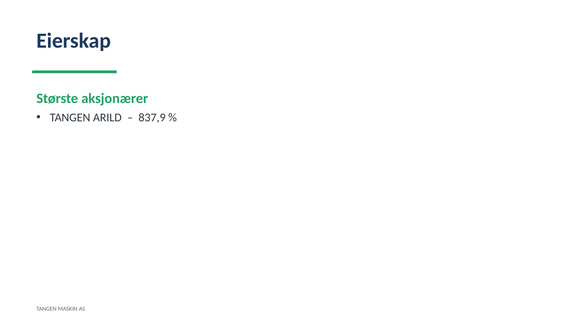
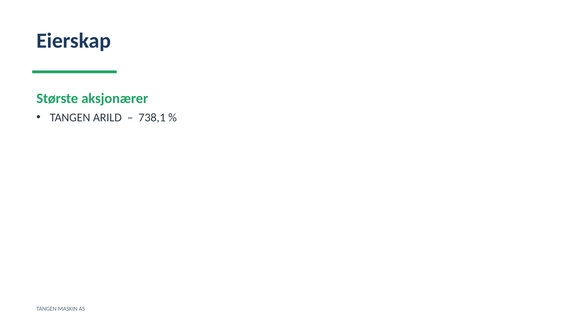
837,9: 837,9 -> 738,1 (152, 118)
